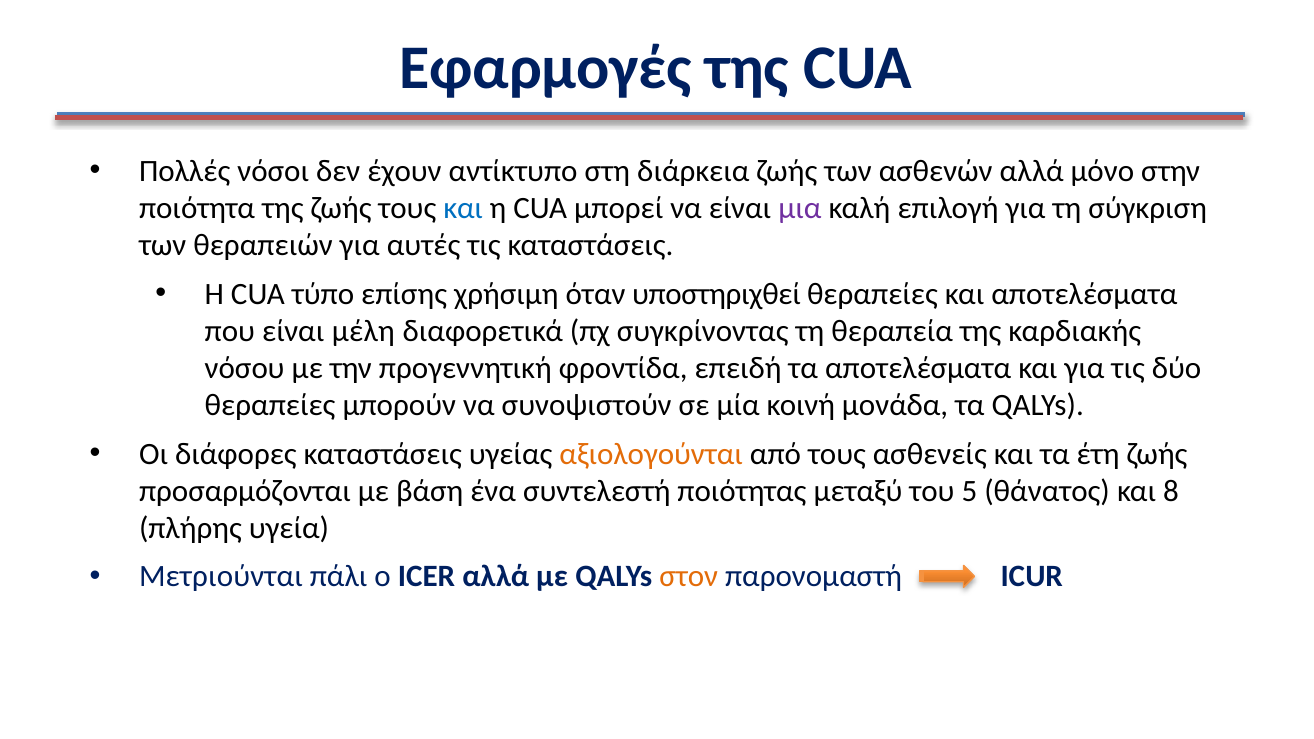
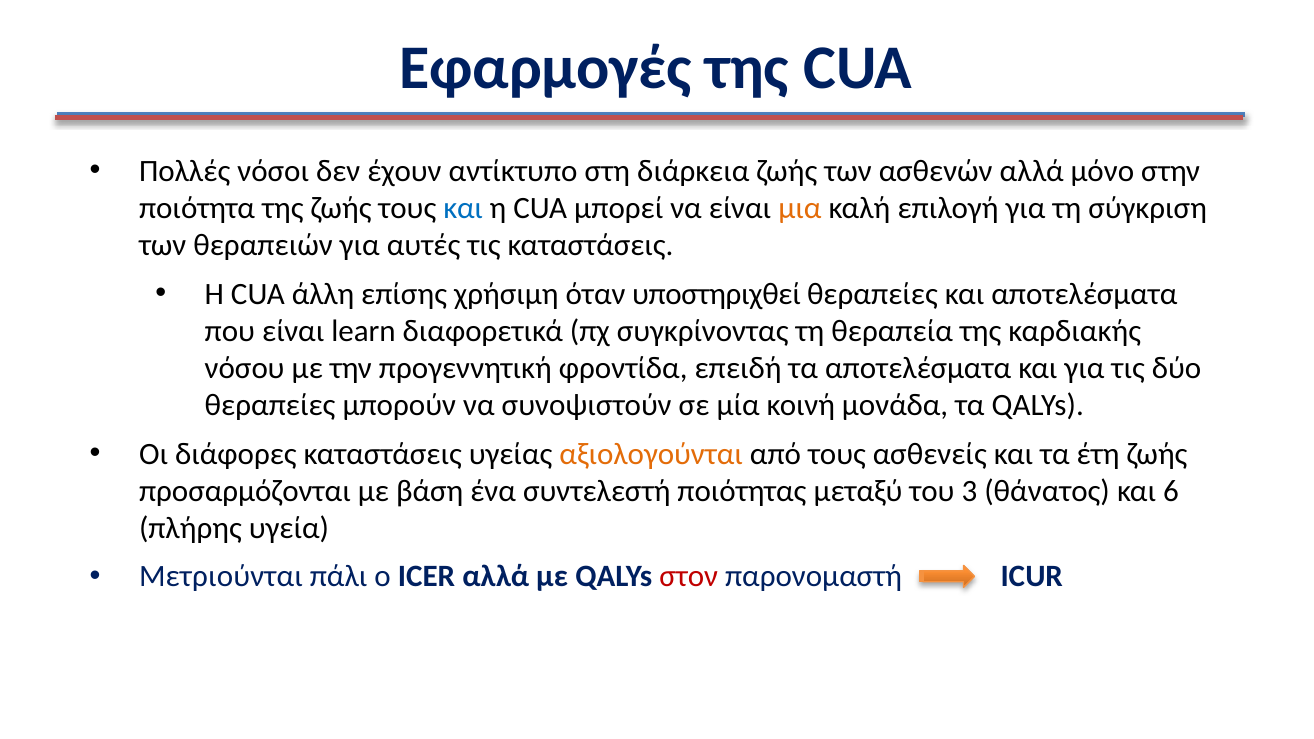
μια colour: purple -> orange (800, 209)
τύπο: τύπο -> άλλη (323, 294)
μέλη: μέλη -> learn (364, 331)
5: 5 -> 3 (969, 491)
8: 8 -> 6 (1171, 491)
στον colour: orange -> red (689, 577)
